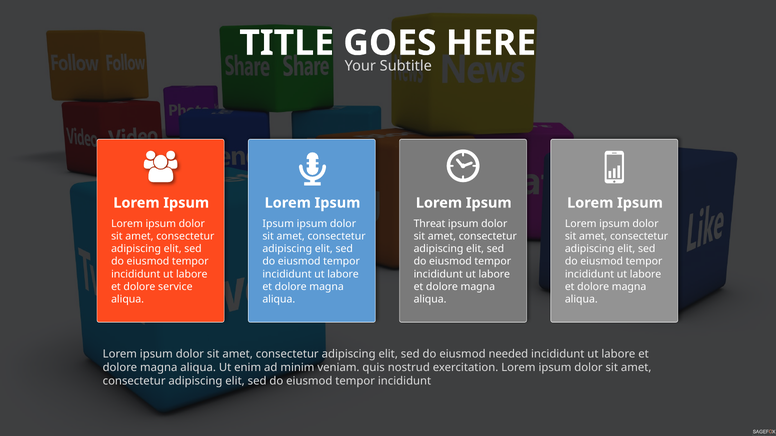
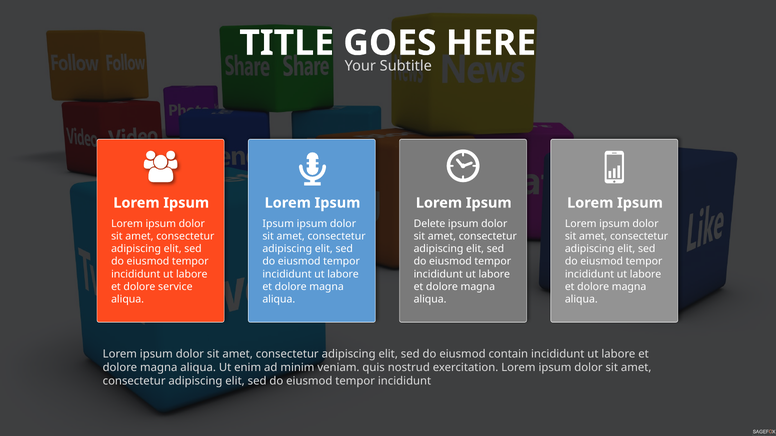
Threat: Threat -> Delete (429, 224)
needed: needed -> contain (508, 354)
